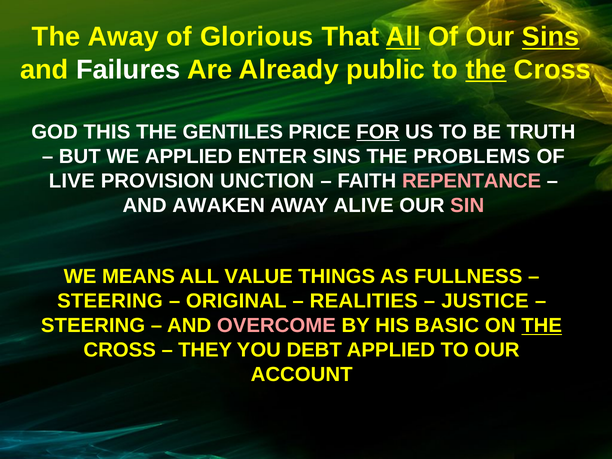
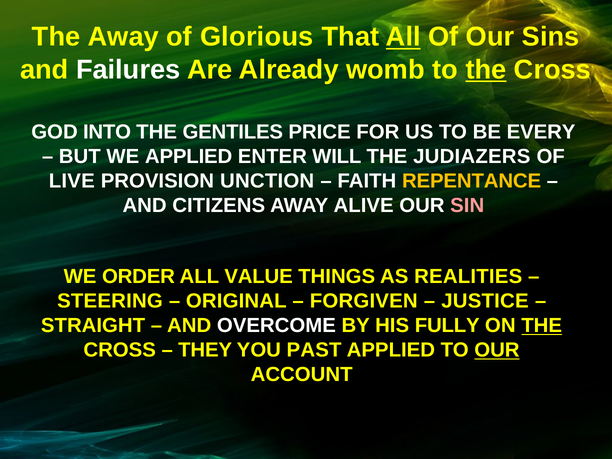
Sins underline: present -> none (551, 37)
public: public -> womb (385, 70)
THIS: THIS -> INTO (107, 132)
FOR underline: present -> none (378, 132)
TRUTH: TRUTH -> EVERY (541, 132)
ENTER SINS: SINS -> WILL (337, 156)
PROBLEMS: PROBLEMS -> JUDIAZERS (472, 156)
REPENTANCE colour: pink -> yellow (472, 181)
AWAKEN: AWAKEN -> CITIZENS (219, 205)
MEANS: MEANS -> ORDER (138, 277)
FULLNESS: FULLNESS -> REALITIES (468, 277)
REALITIES: REALITIES -> FORGIVEN (364, 301)
STEERING: STEERING -> STRAIGHT (93, 326)
OVERCOME colour: pink -> white (276, 326)
BASIC: BASIC -> FULLY (447, 326)
DEBT: DEBT -> PAST (314, 350)
OUR underline: none -> present (497, 350)
